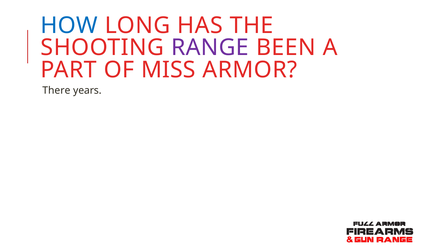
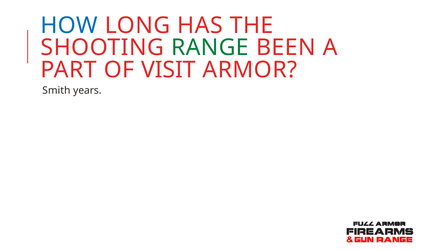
RANGE colour: purple -> green (210, 48)
MISS: MISS -> VISIT (168, 70)
There: There -> Smith (56, 90)
